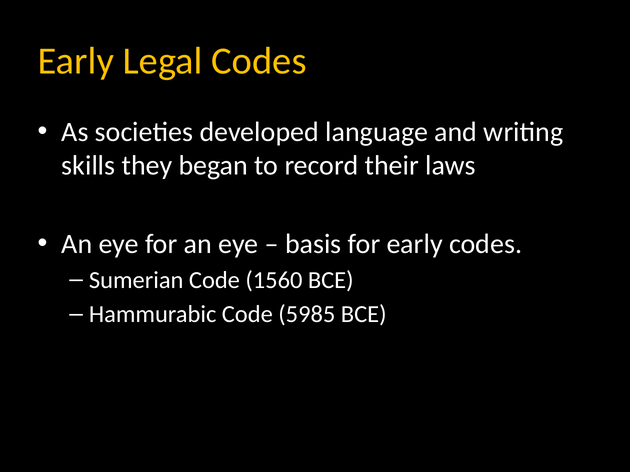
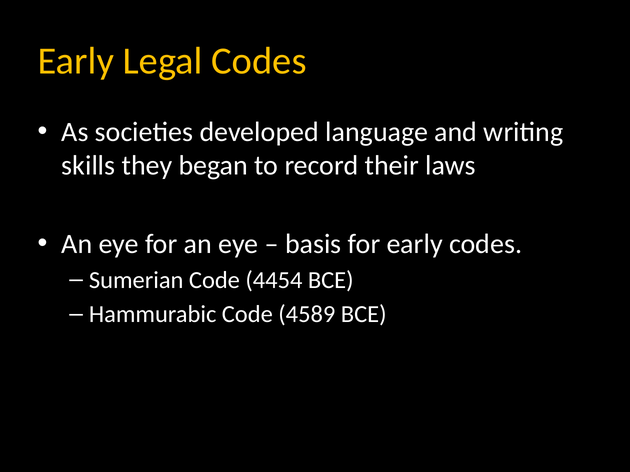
1560: 1560 -> 4454 (274, 280)
5985: 5985 -> 4589 (307, 315)
